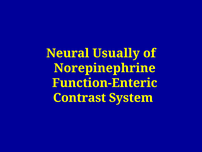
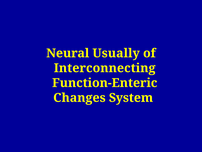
Norepinephrine: Norepinephrine -> Interconnecting (105, 68)
Contrast: Contrast -> Changes (79, 97)
